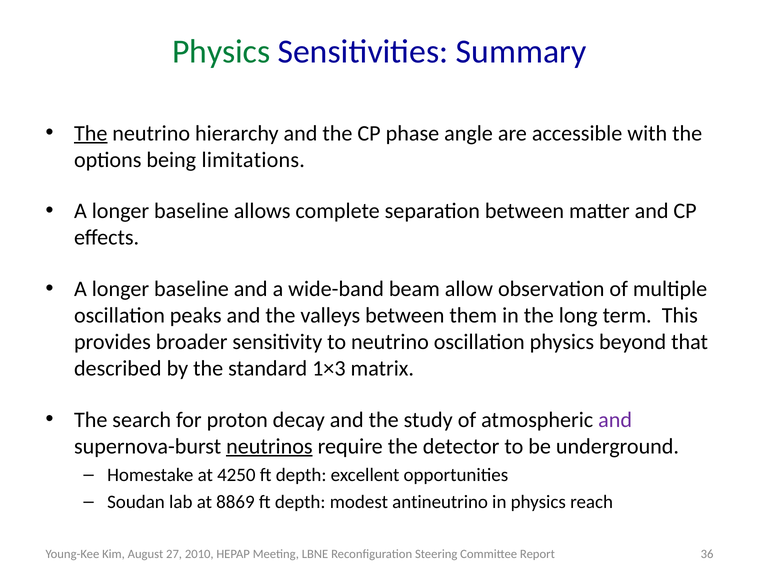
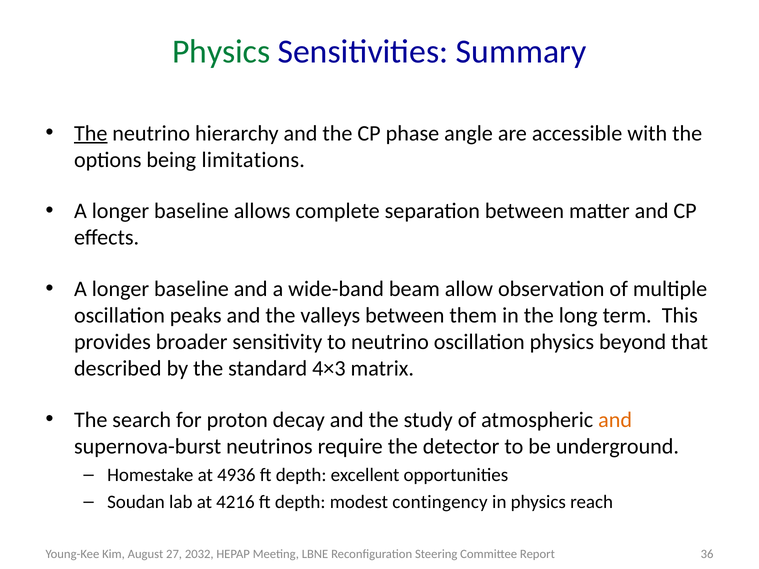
1×3: 1×3 -> 4×3 (329, 369)
and colour: purple -> orange (615, 420)
neutrinos underline: present -> none (269, 446)
4250: 4250 -> 4936 (236, 475)
8869: 8869 -> 4216 (235, 502)
antineutrino: antineutrino -> contingency (440, 502)
2010: 2010 -> 2032 (199, 555)
